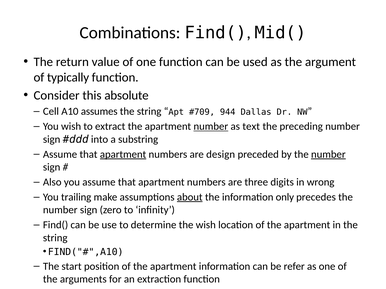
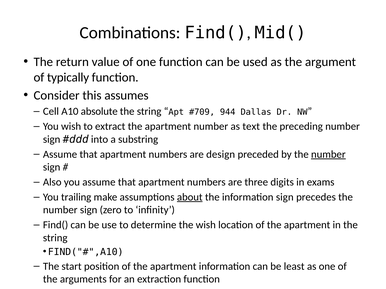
absolute: absolute -> assumes (126, 95)
assumes: assumes -> absolute (99, 112)
number underline: present -> none (211, 127)
apartment underline: present -> none (123, 155)
wrong: wrong -> exams (321, 182)
information only: only -> sign (285, 197)
refer: refer -> least (294, 267)
